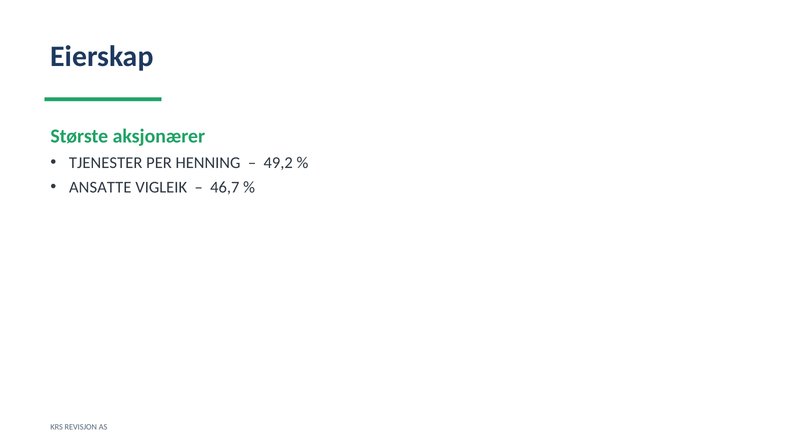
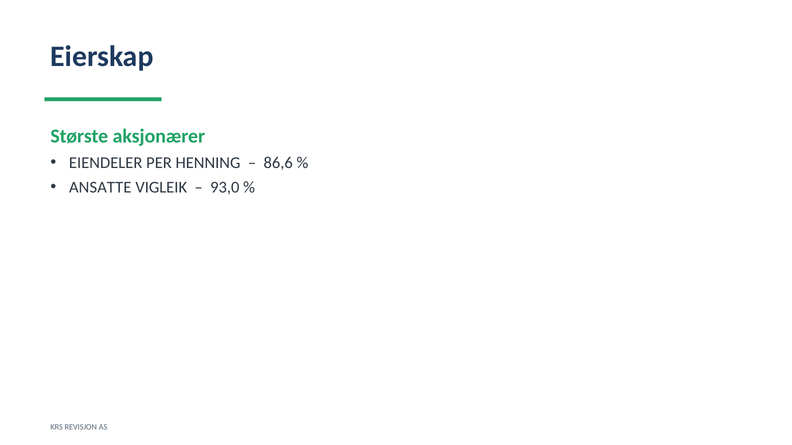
TJENESTER: TJENESTER -> EIENDELER (106, 163)
49,2: 49,2 -> 86,6 (278, 163)
46,7: 46,7 -> 93,0 (225, 188)
